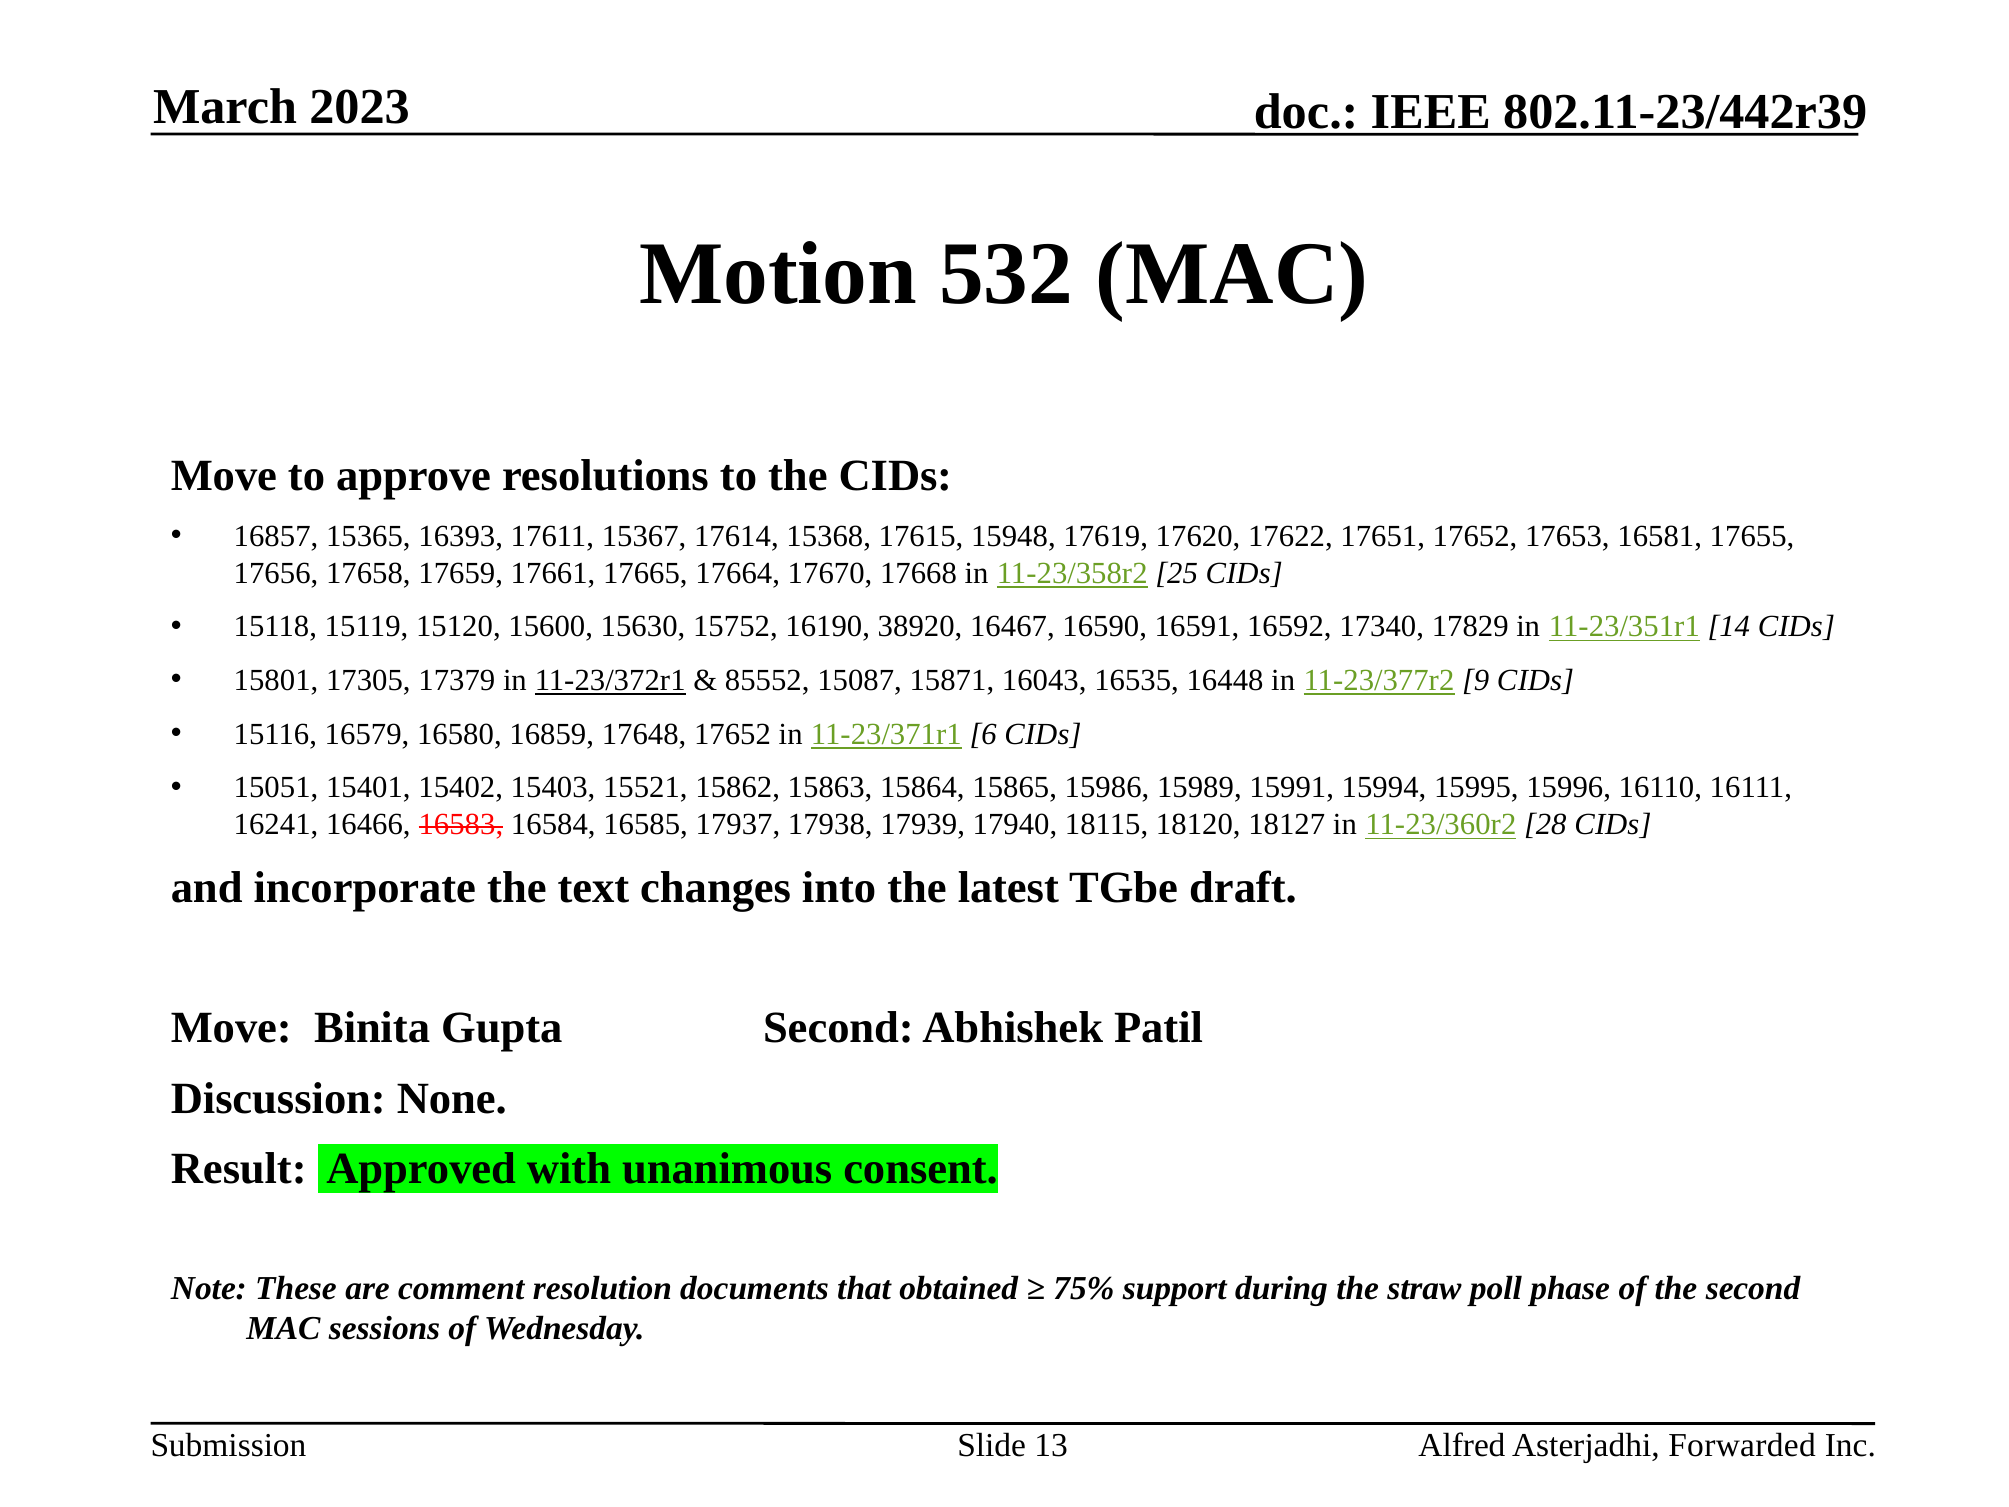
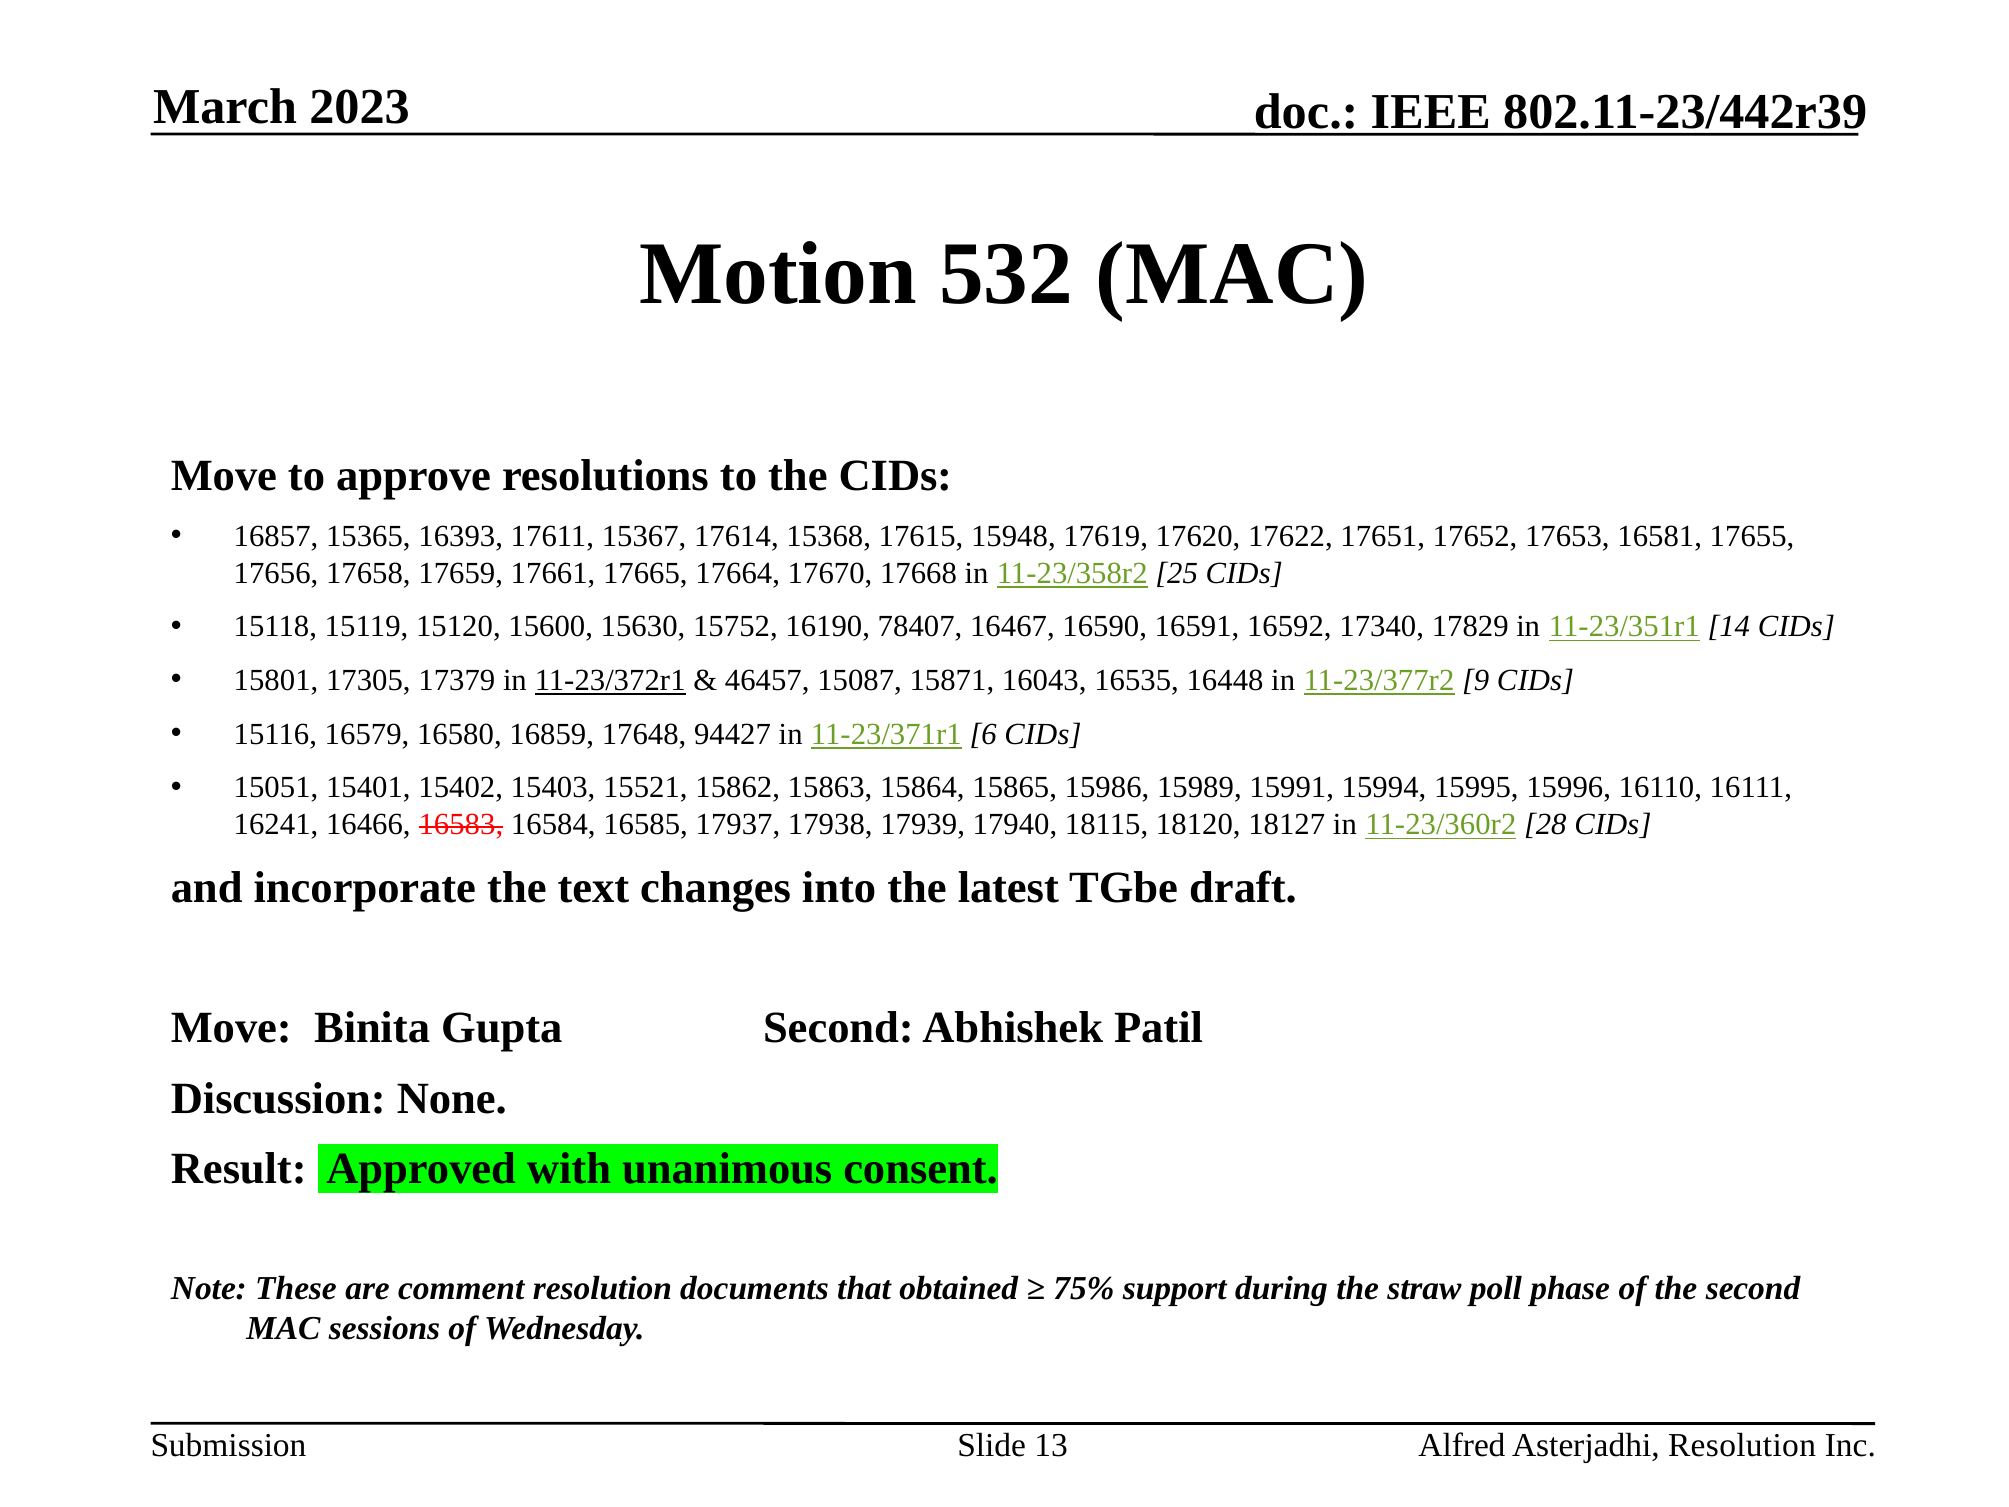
38920: 38920 -> 78407 (920, 627)
85552: 85552 -> 46457 (767, 680)
17648 17652: 17652 -> 94427 (733, 734)
Asterjadhi Forwarded: Forwarded -> Resolution (1742, 1445)
